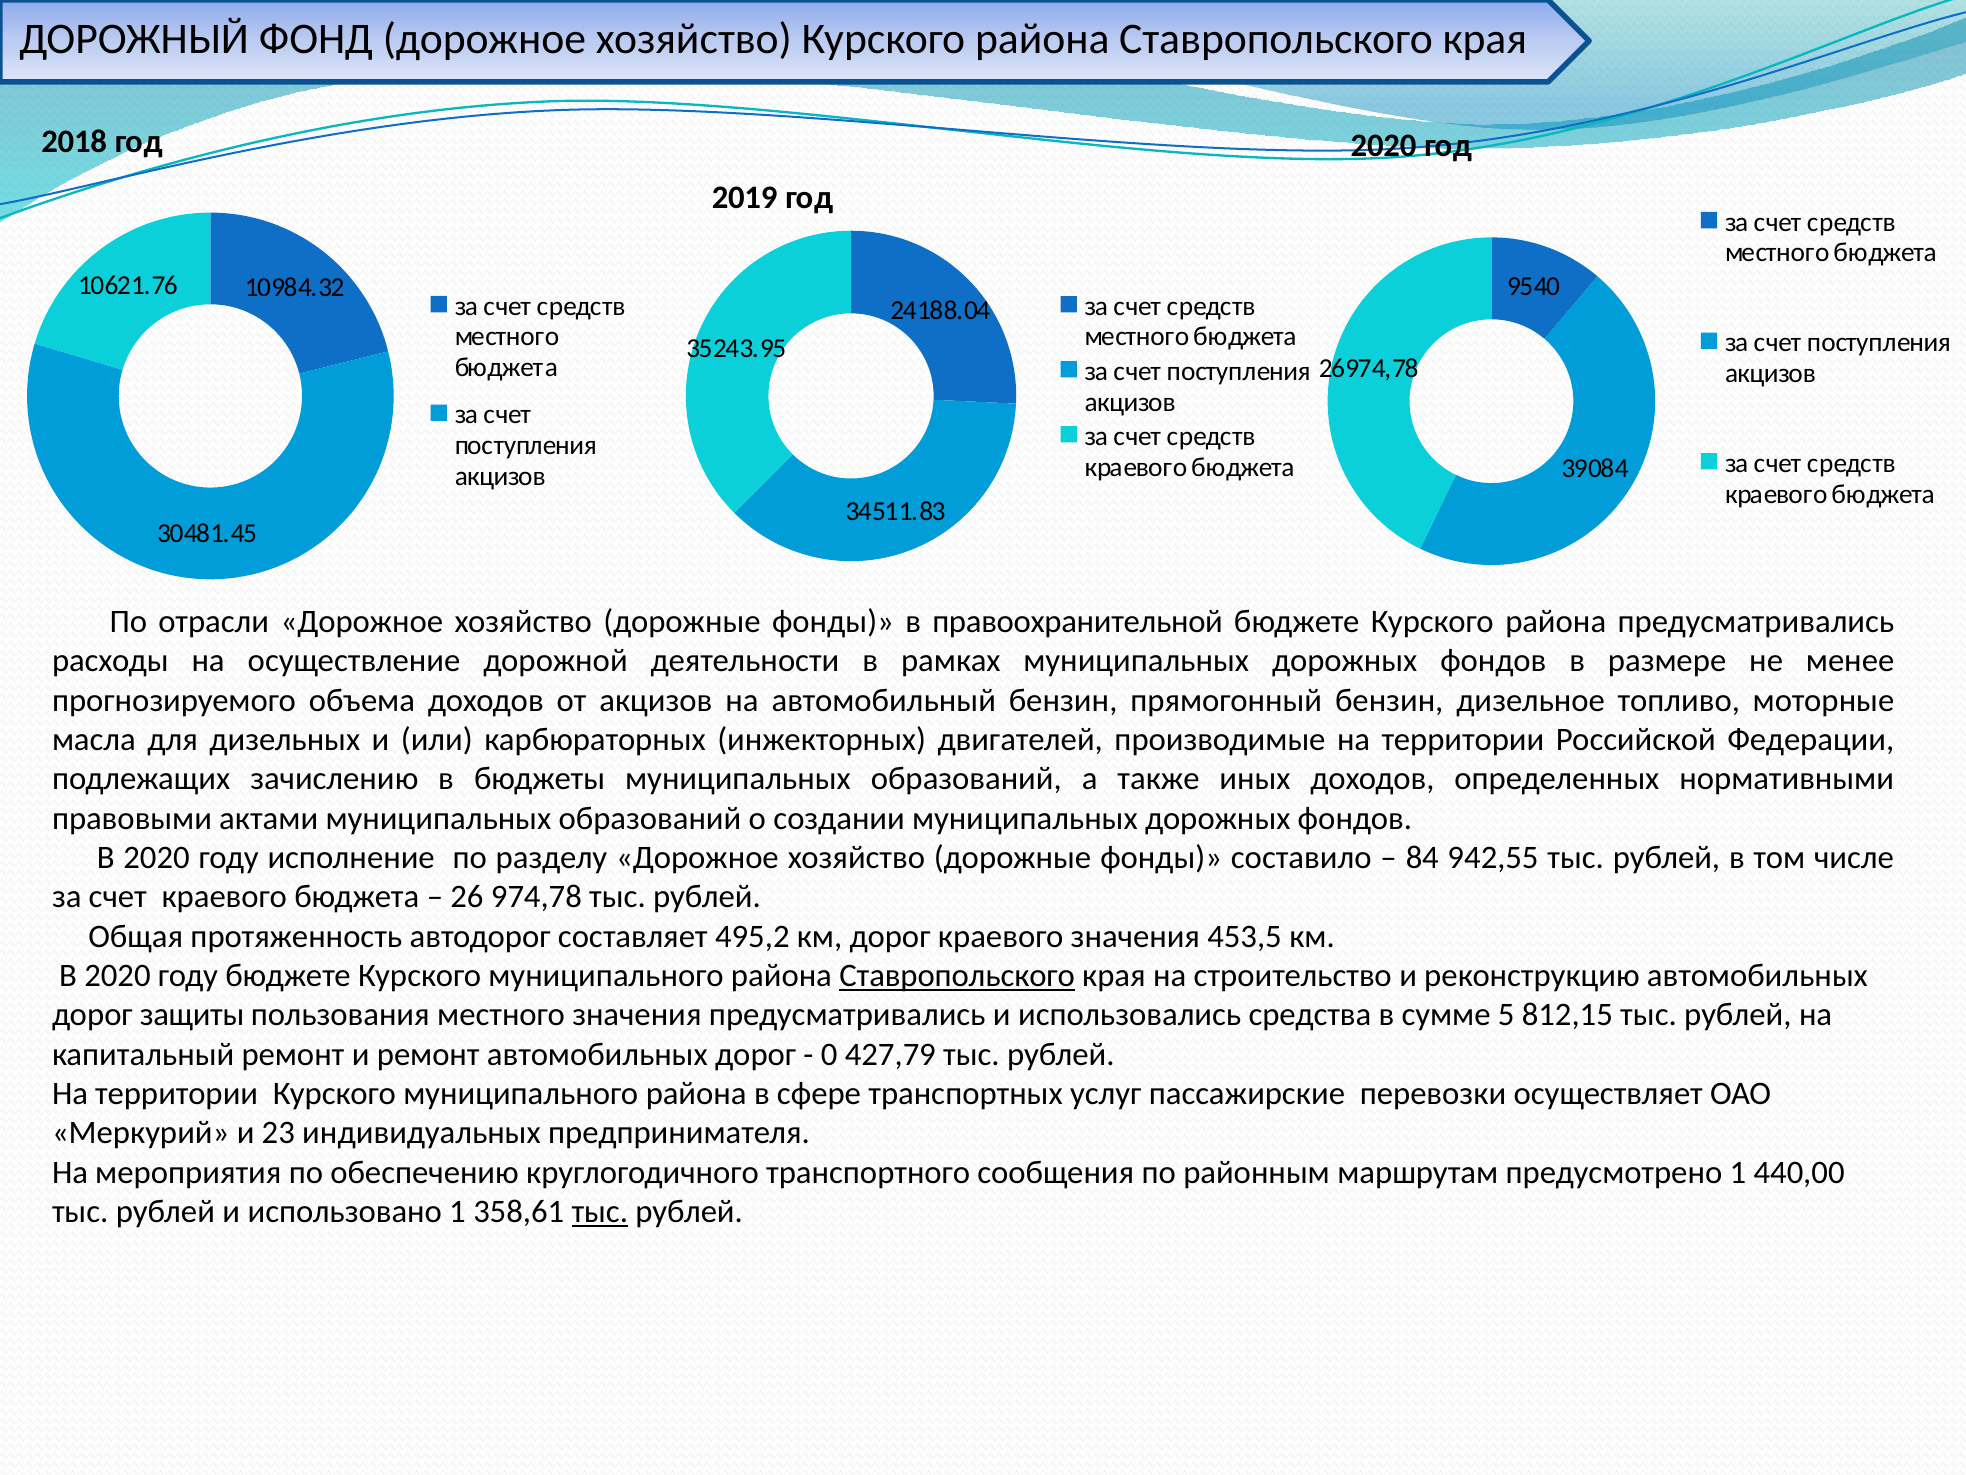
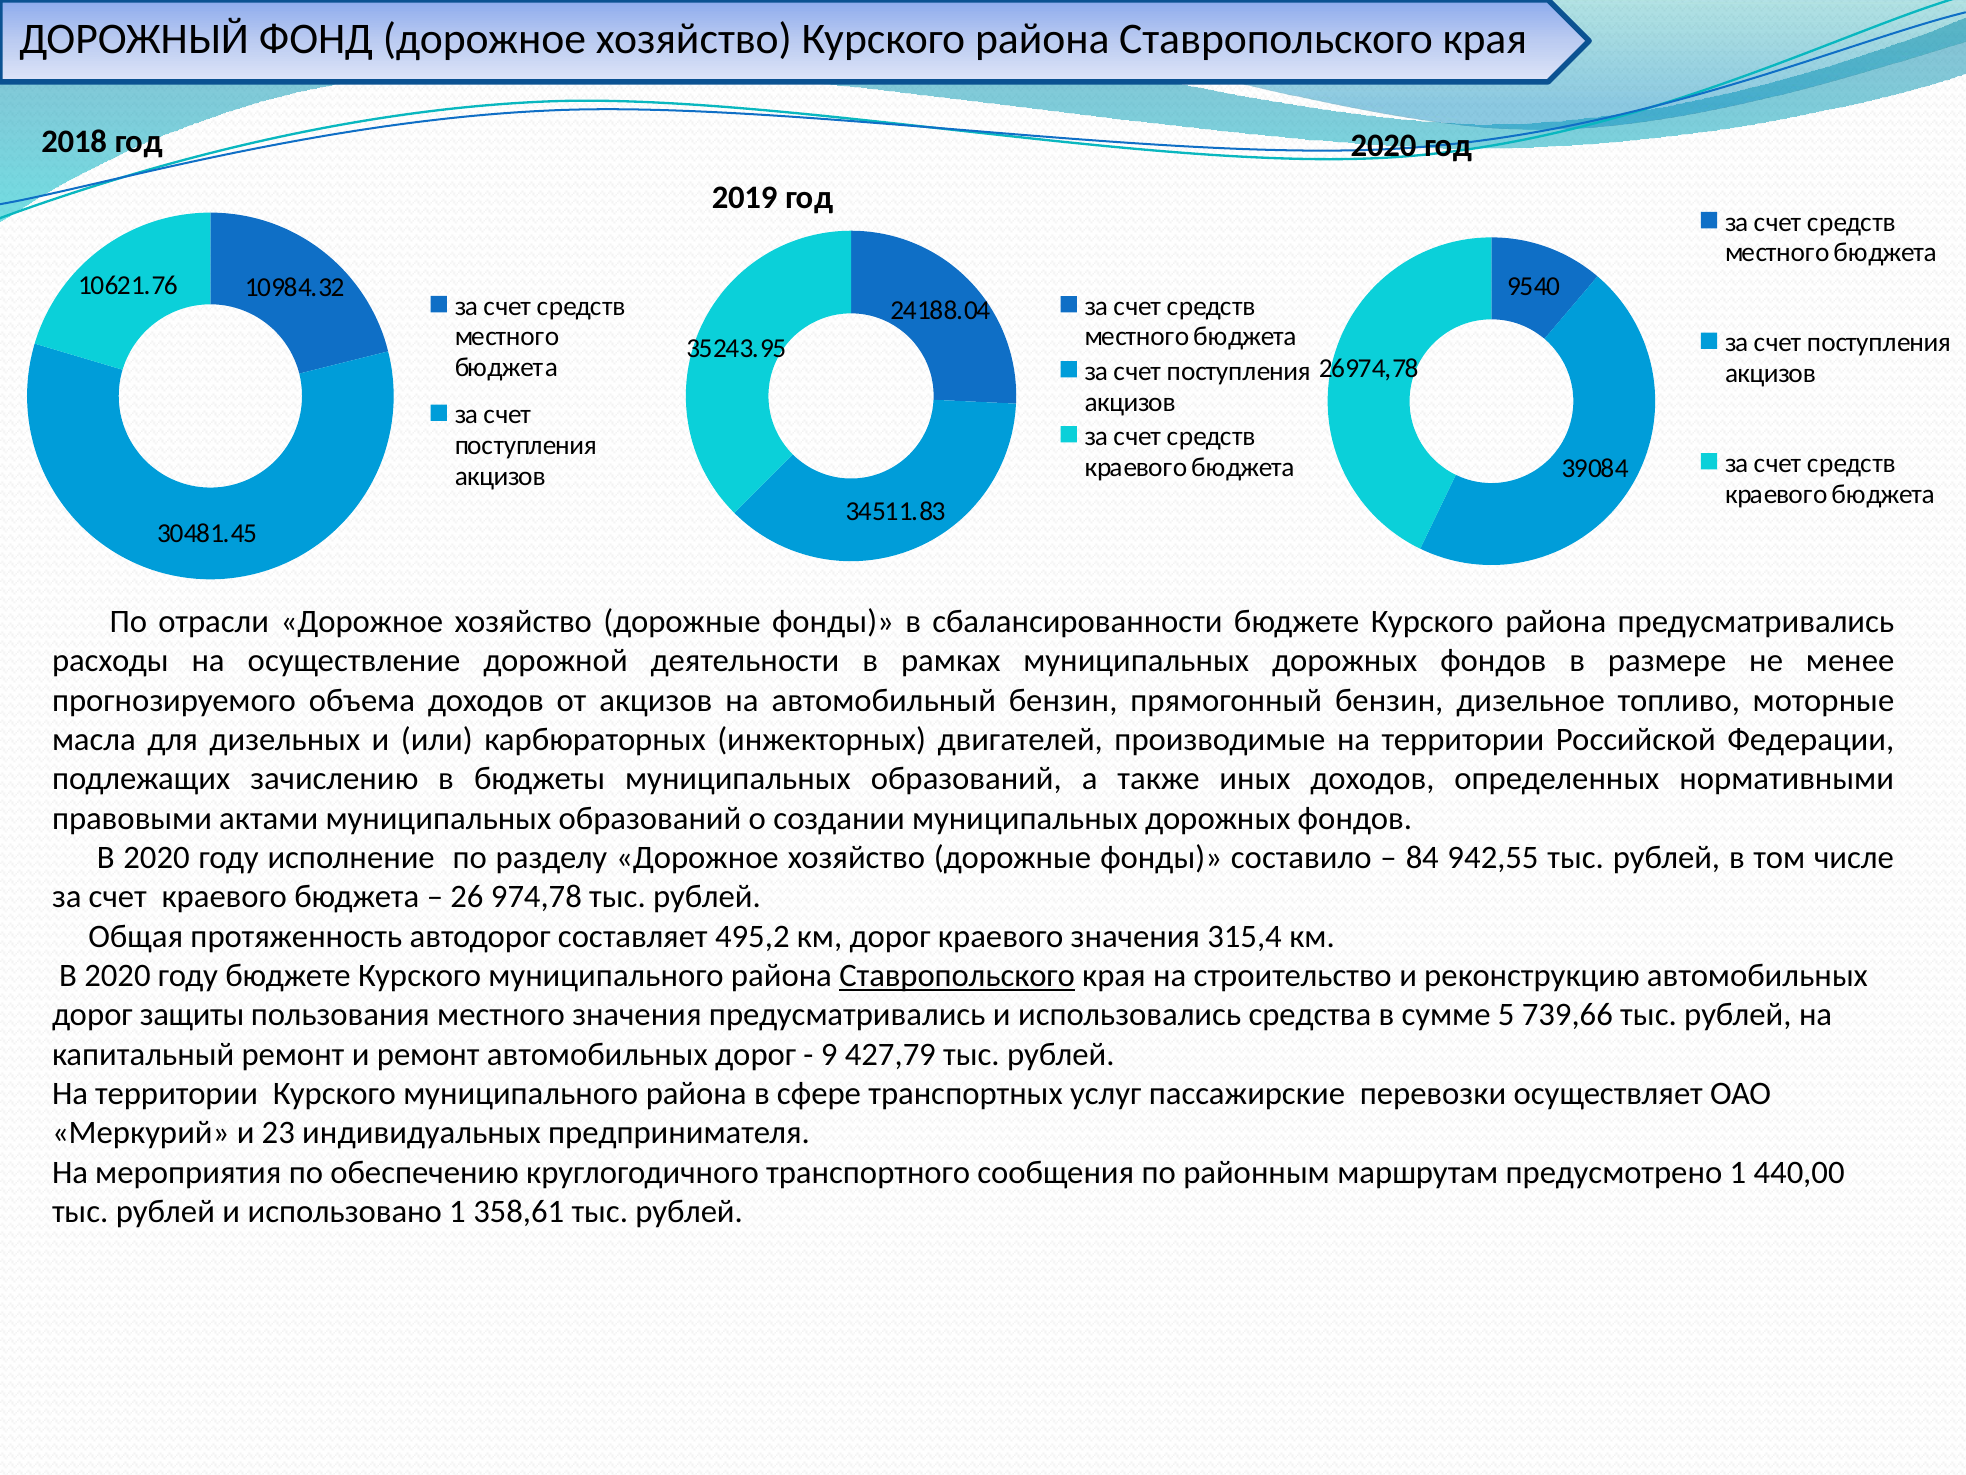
правоохранительной: правоохранительной -> сбалансированности (1077, 621)
453,5: 453,5 -> 315,4 (1245, 936)
812,15: 812,15 -> 739,66 (1567, 1015)
0: 0 -> 9 (829, 1054)
тыс underline: present -> none (600, 1211)
